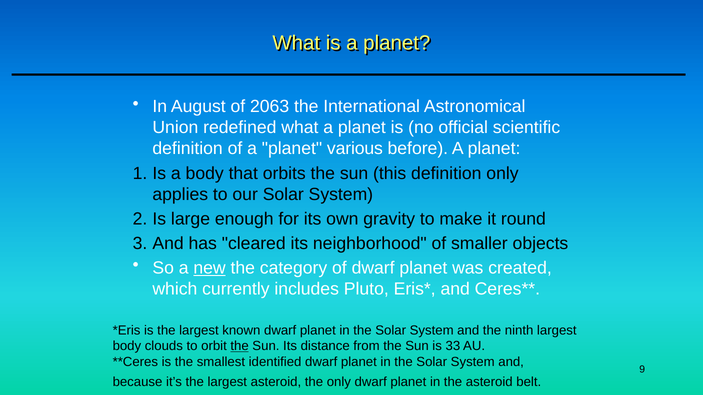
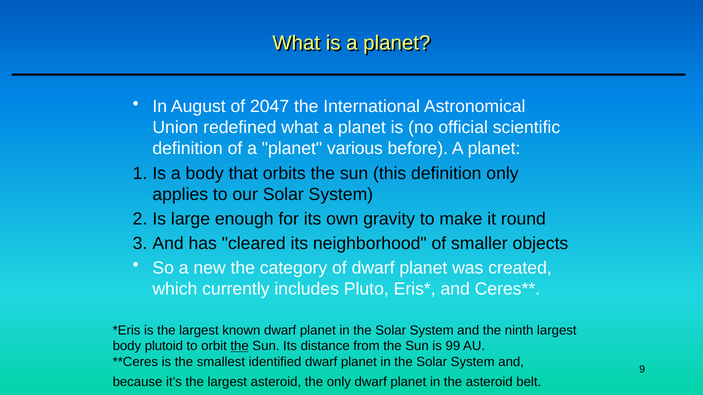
2063: 2063 -> 2047 (270, 107)
new underline: present -> none (210, 268)
clouds: clouds -> plutoid (164, 346)
33: 33 -> 99 (453, 346)
